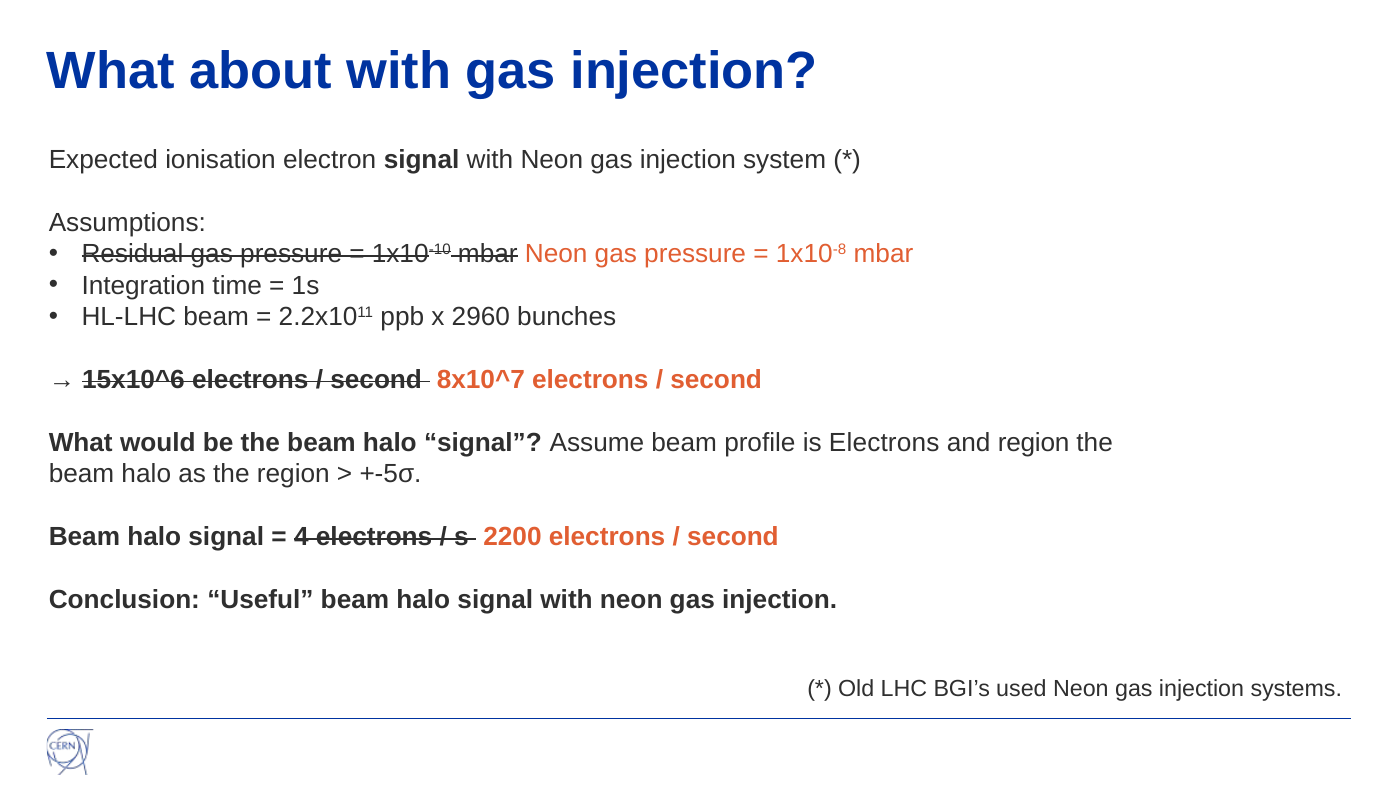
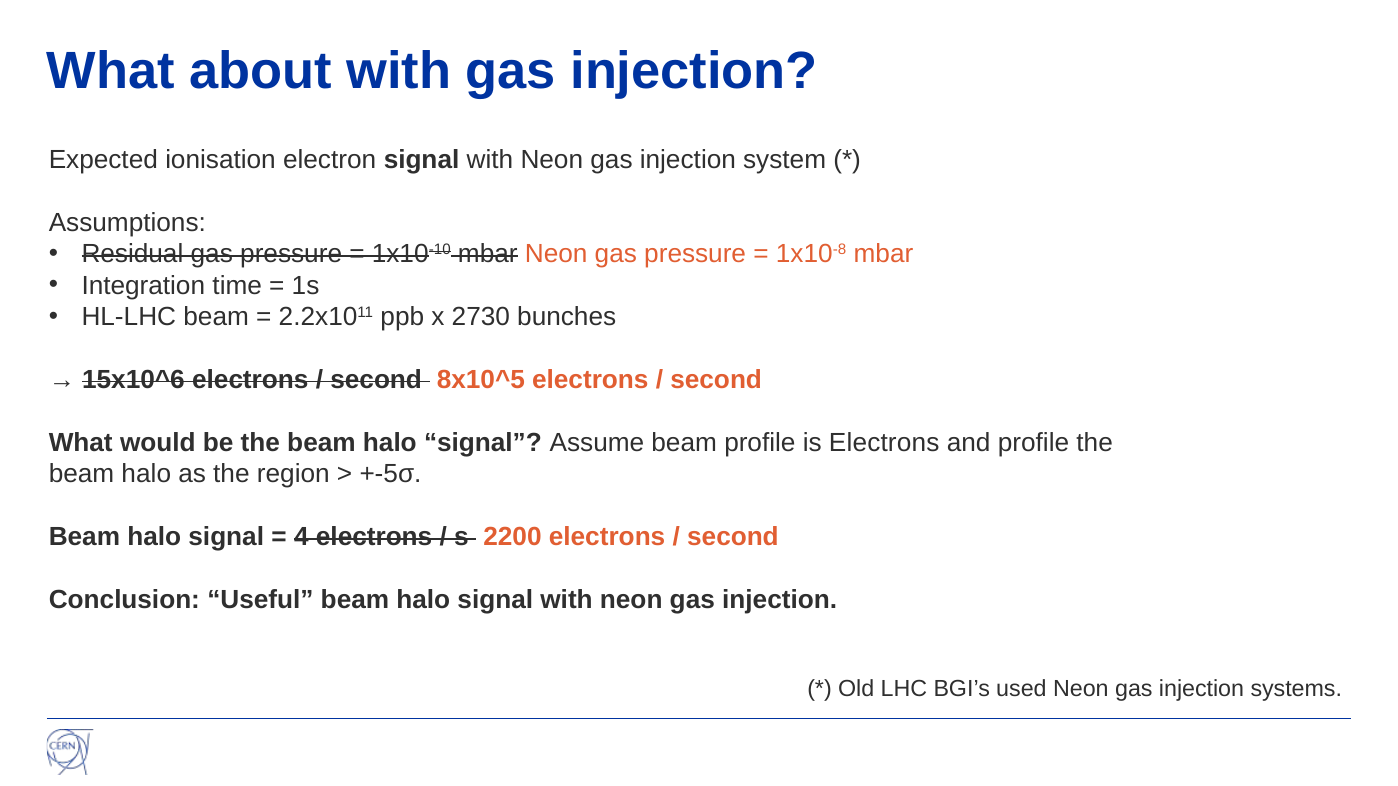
2960: 2960 -> 2730 (481, 317)
8x10^7: 8x10^7 -> 8x10^5 (481, 380)
and region: region -> profile (1034, 443)
